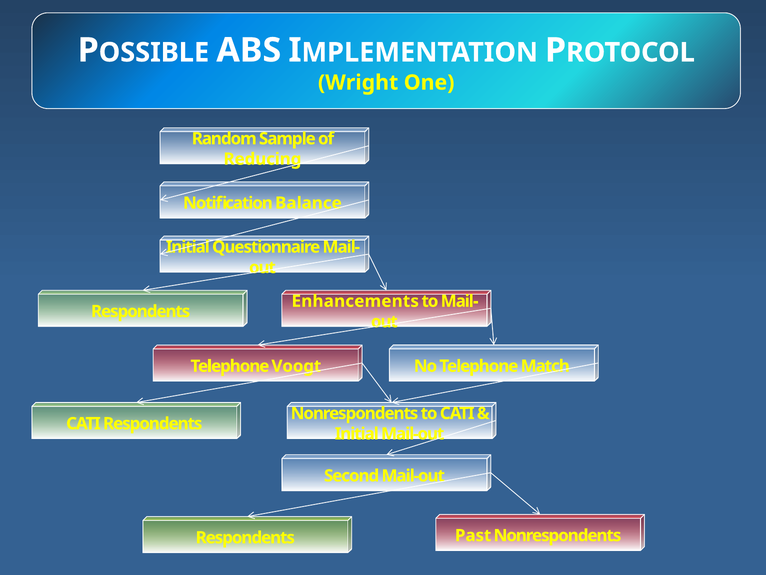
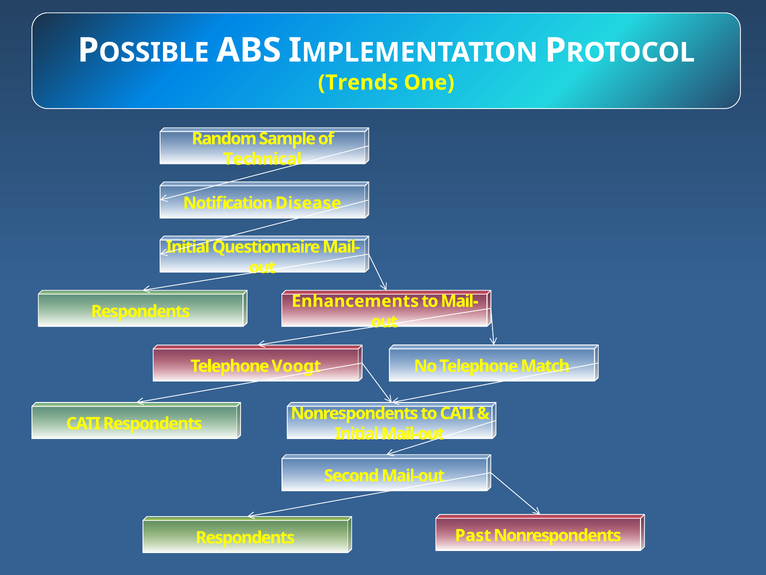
Wright: Wright -> Trends (358, 83)
Reducing: Reducing -> Technical (262, 159)
Balance: Balance -> Disease (308, 203)
